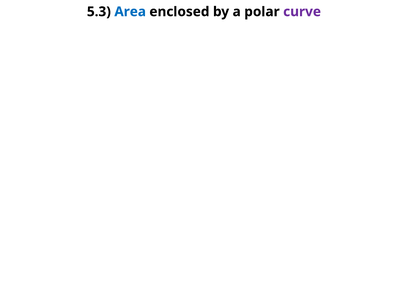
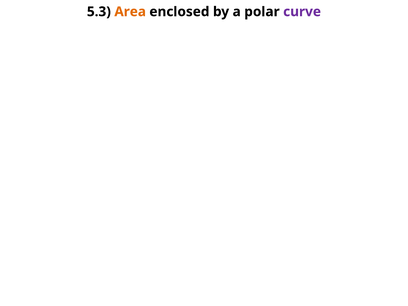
Area colour: blue -> orange (130, 12)
